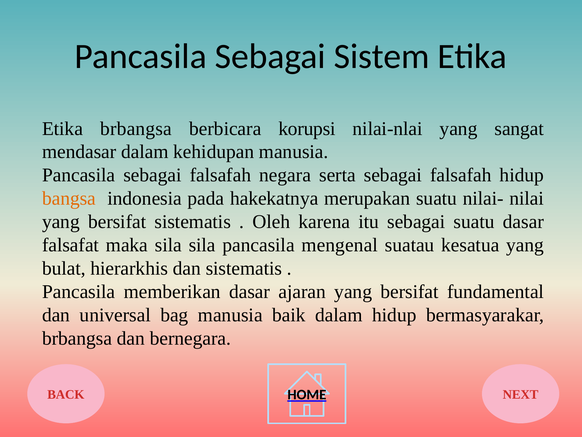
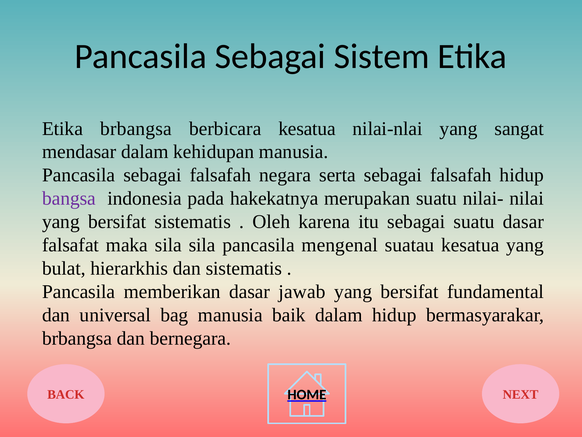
berbicara korupsi: korupsi -> kesatua (307, 128)
bangsa colour: orange -> purple (69, 198)
ajaran: ajaran -> jawab (302, 291)
